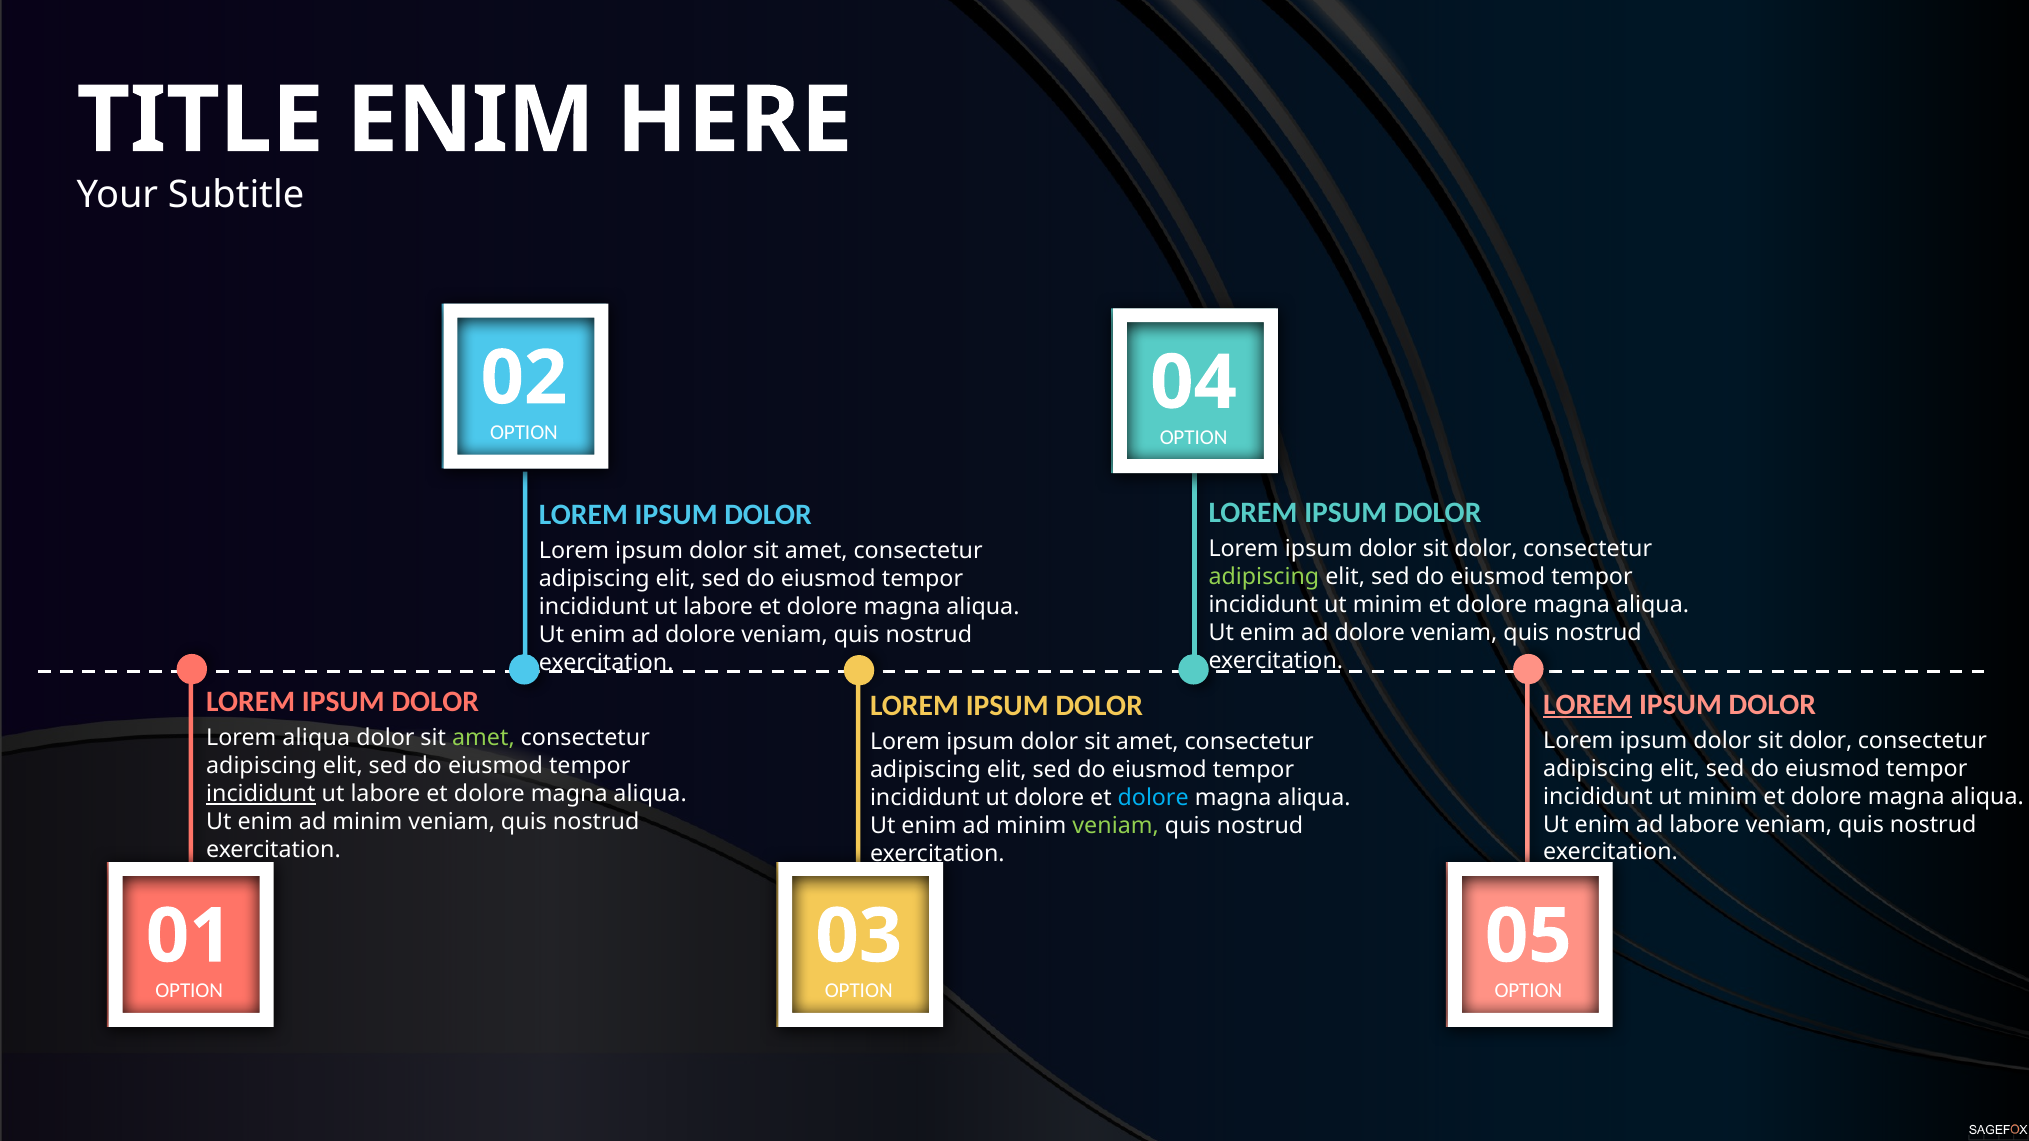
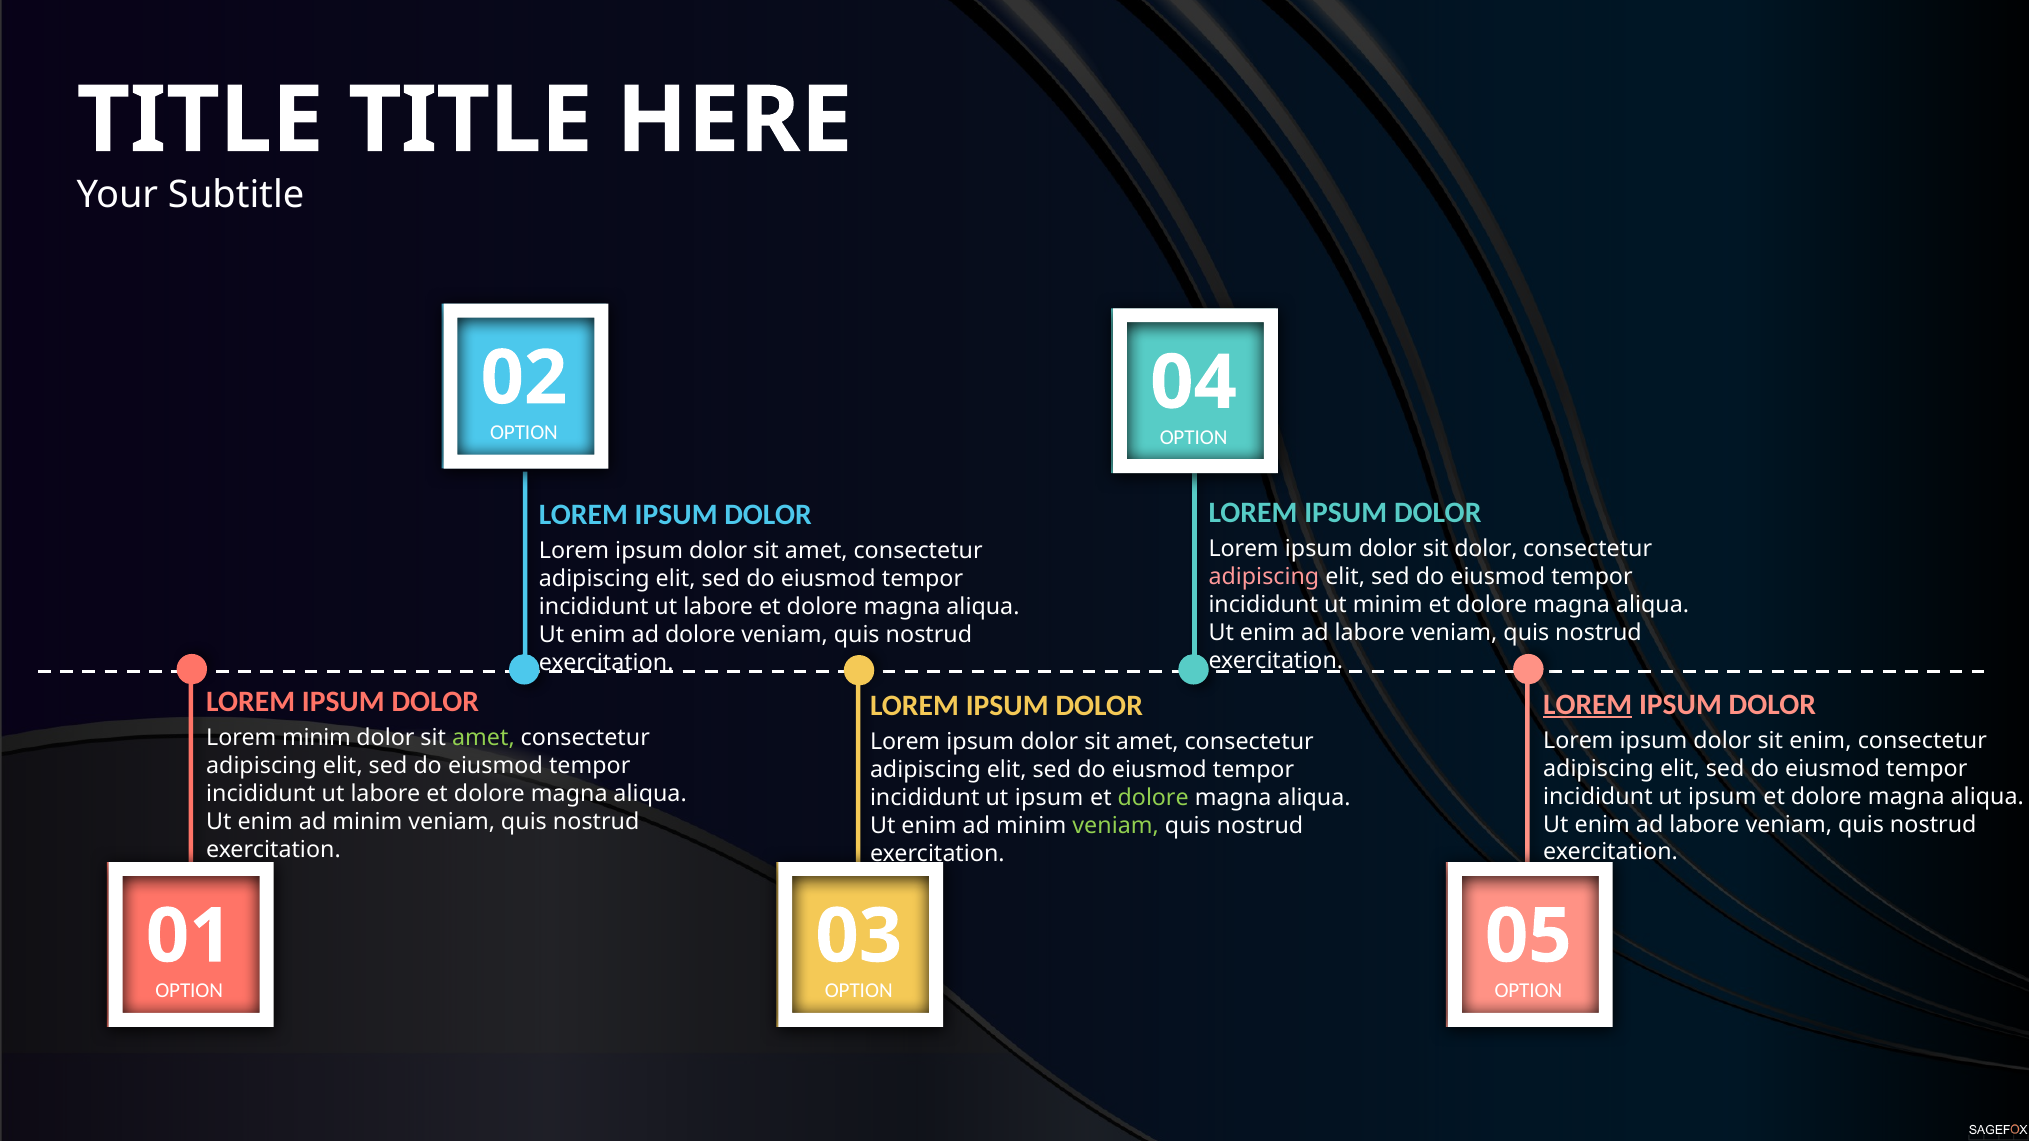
ENIM: ENIM -> TITLE (470, 120)
adipiscing colour: light green -> pink (1264, 577)
dolore: dolore -> labore (1370, 633)
Lorem aliqua: aliqua -> minim (316, 738)
dolor: dolor -> enim (1820, 741)
incididunt underline: present -> none (261, 794)
minim: minim -> ipsum (1722, 797)
dolore: dolore -> ipsum (1049, 798)
dolore colour: light blue -> light green (1153, 798)
